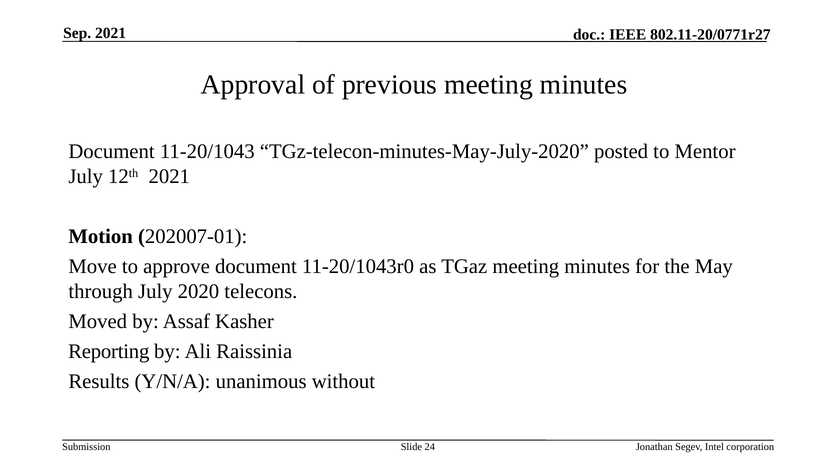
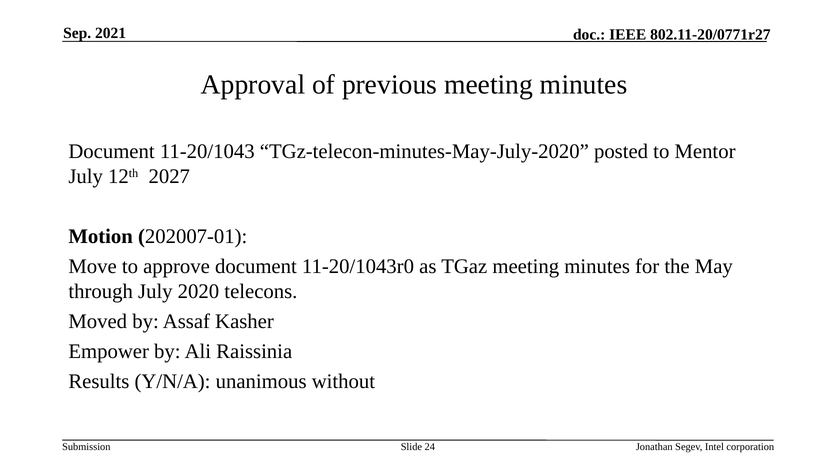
12th 2021: 2021 -> 2027 (169, 177)
Reporting: Reporting -> Empower (109, 352)
